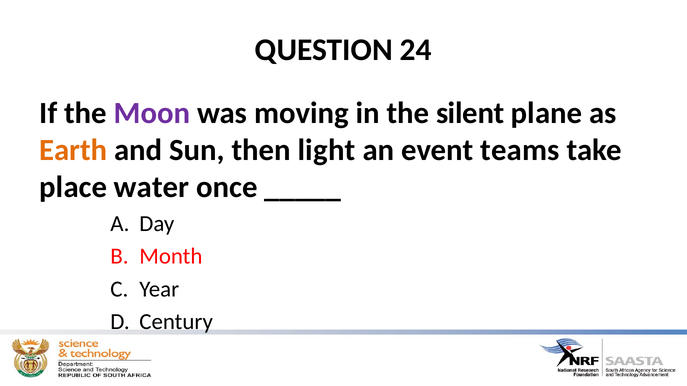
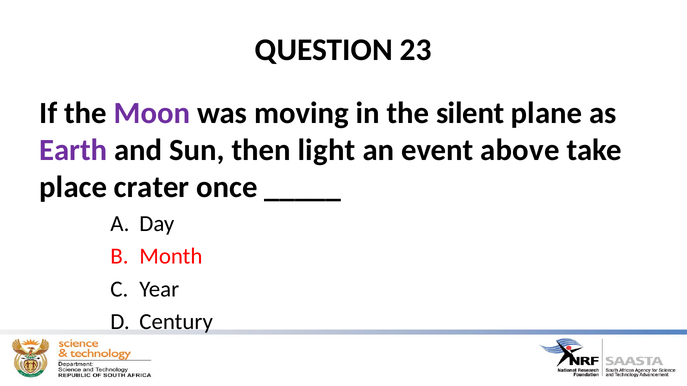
24: 24 -> 23 (416, 50)
Earth colour: orange -> purple (73, 150)
teams: teams -> above (520, 150)
water: water -> crater (152, 187)
